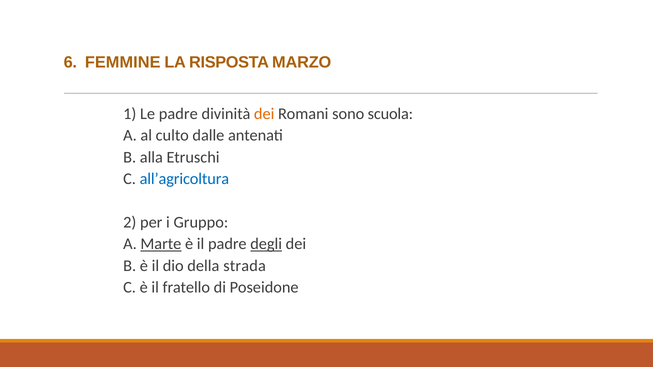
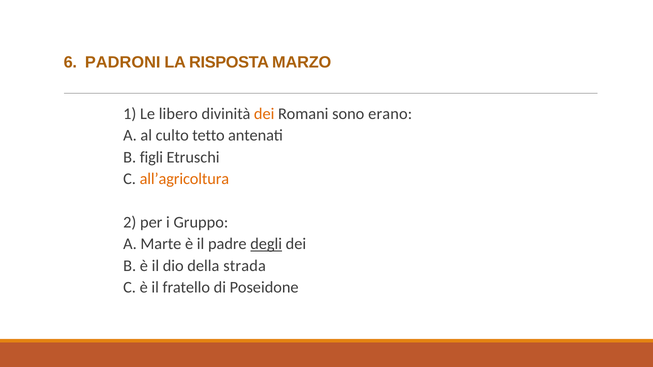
FEMMINE: FEMMINE -> PADRONI (123, 62)
Le padre: padre -> libero (178, 114)
scuola: scuola -> erano (390, 114)
dalle: dalle -> tetto (208, 136)
alla: alla -> figli (151, 157)
all’agricoltura colour: blue -> orange (184, 179)
Marte underline: present -> none (161, 244)
